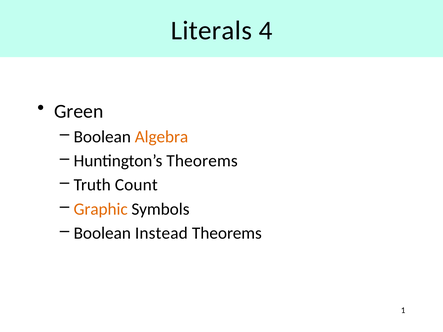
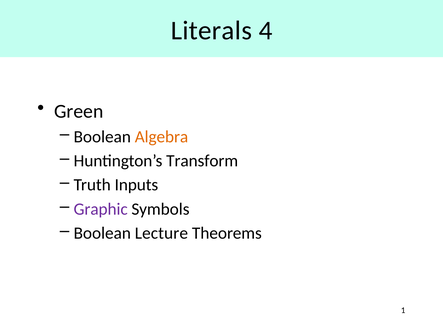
Huntington’s Theorems: Theorems -> Transform (202, 161)
Count: Count -> Inputs (136, 185)
Graphic colour: orange -> purple (101, 209)
Instead: Instead -> Lecture (161, 233)
